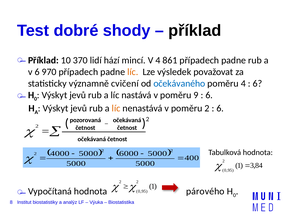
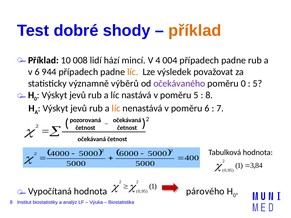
příklad colour: black -> orange (195, 31)
370: 370 -> 008 (80, 60)
861: 861 -> 004 (170, 60)
970: 970 -> 944 (49, 72)
cvičení: cvičení -> výběrů (125, 84)
očekávaného colour: blue -> purple (179, 84)
poměru 4: 4 -> 0 (243, 84)
6: 6 -> 5 (257, 84)
poměru 9: 9 -> 5 (196, 95)
6: 6 -> 8 (209, 95)
poměru 2: 2 -> 6 (207, 108)
6: 6 -> 7 (220, 108)
